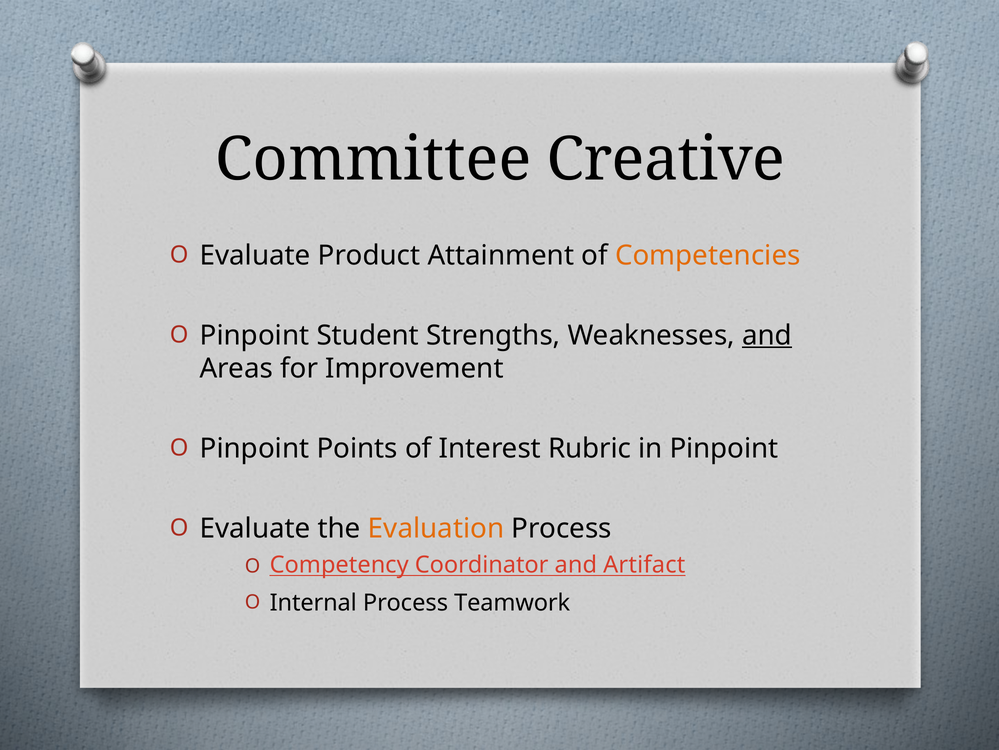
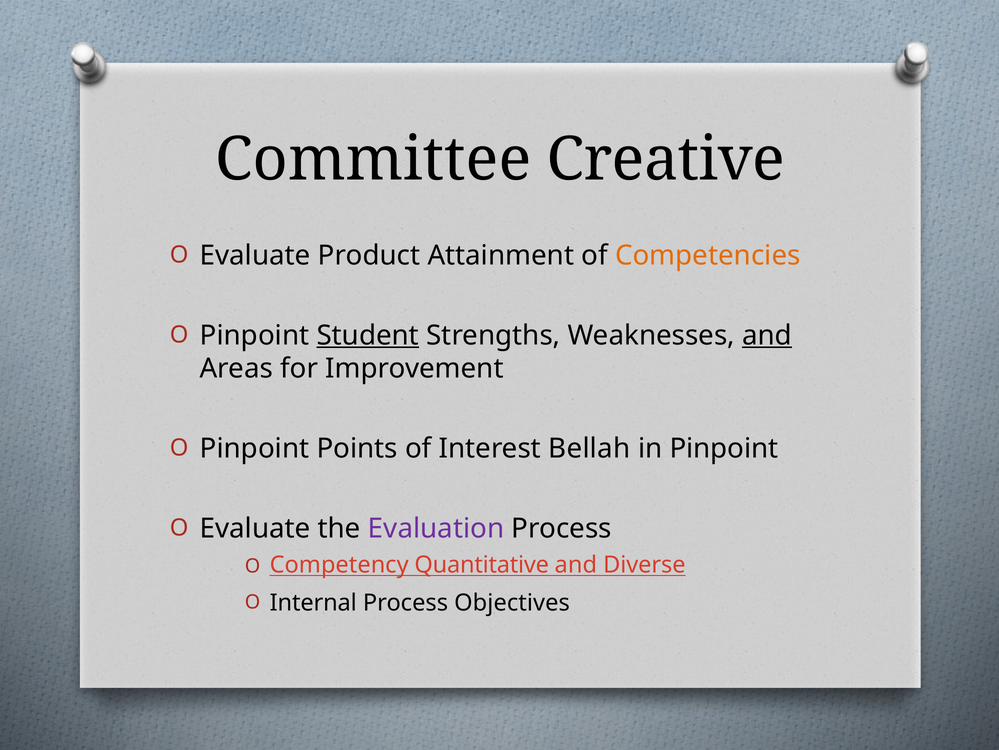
Student underline: none -> present (368, 335)
Rubric: Rubric -> Bellah (589, 448)
Evaluation colour: orange -> purple (436, 528)
Coordinator: Coordinator -> Quantitative (482, 564)
Artifact: Artifact -> Diverse (644, 564)
Teamwork: Teamwork -> Objectives (512, 602)
